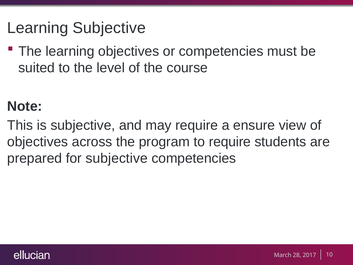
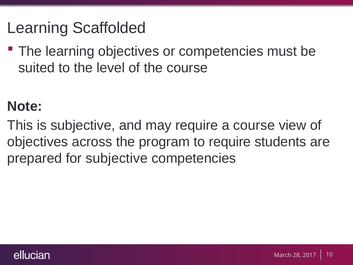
Learning Subjective: Subjective -> Scaffolded (109, 28)
a ensure: ensure -> course (254, 125)
